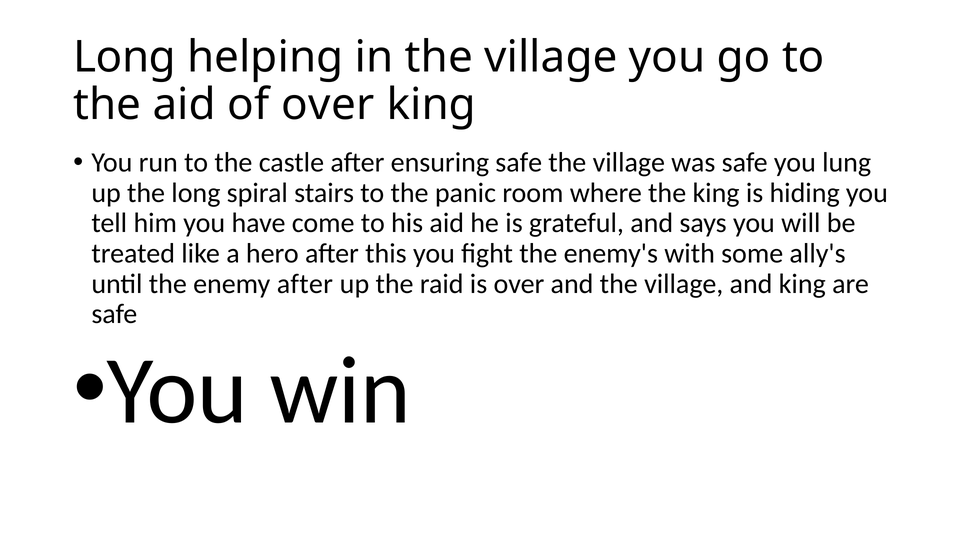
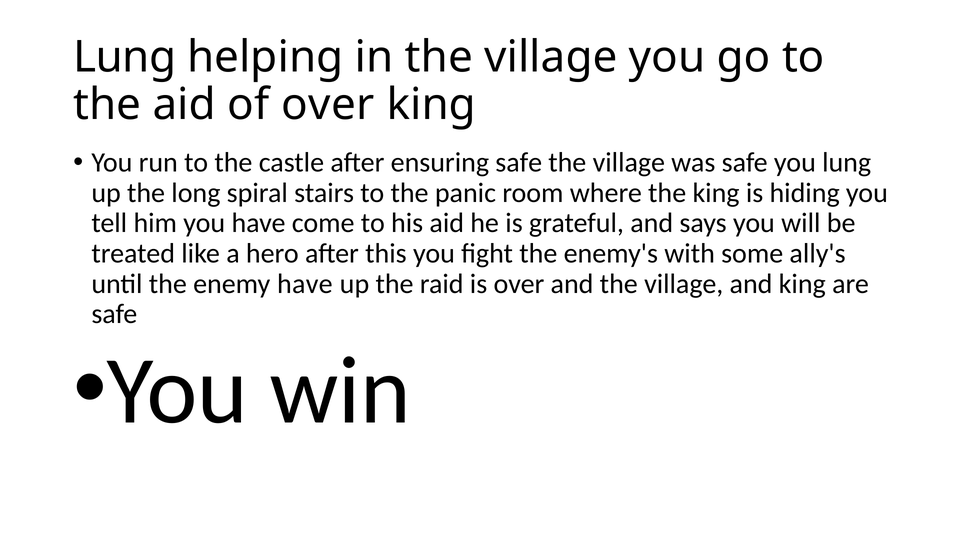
Long: Long -> Lung (125, 57)
enemy after: after -> have (305, 284)
